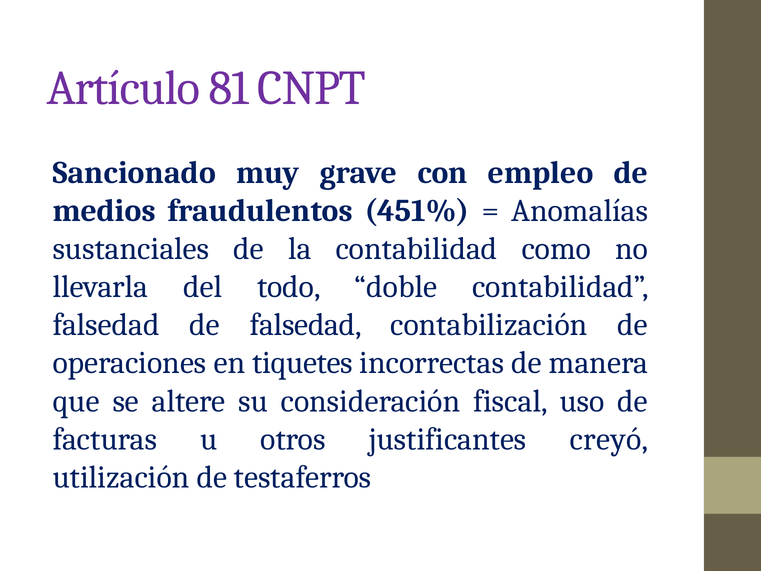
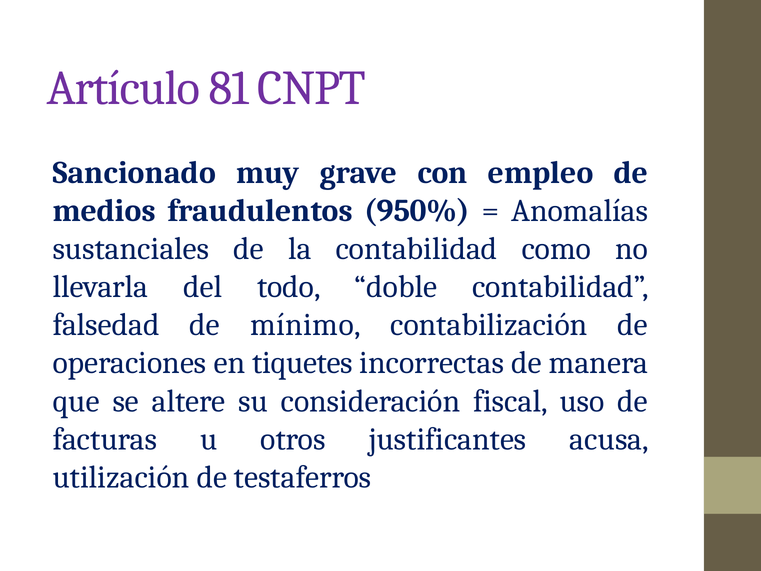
451%: 451% -> 950% (417, 211)
de falsedad: falsedad -> mínimo (305, 325)
creyó: creyó -> acusa (609, 439)
